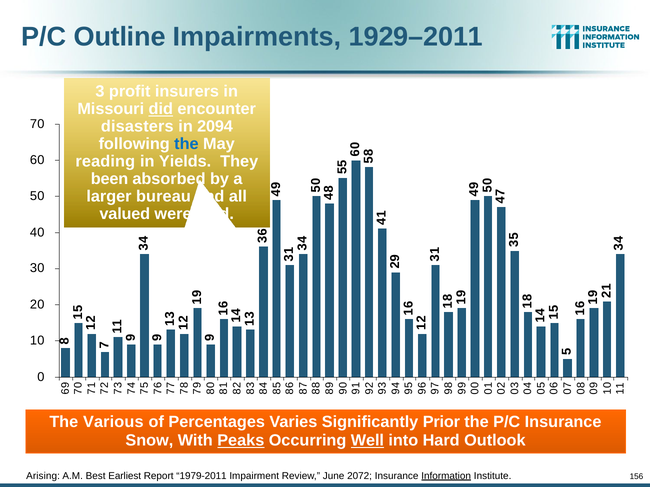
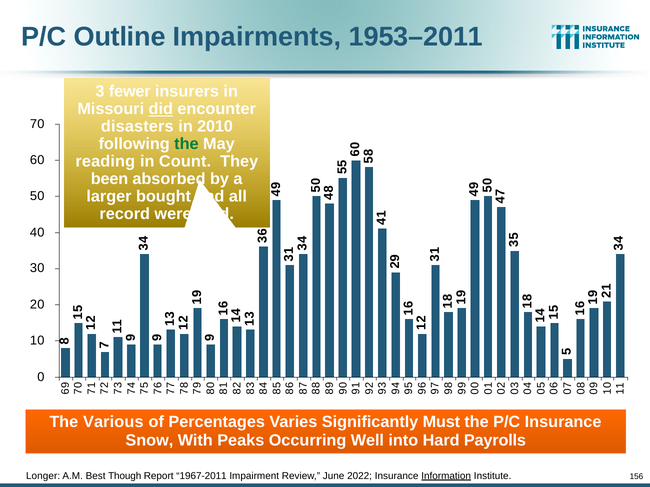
1929–2011: 1929–2011 -> 1953–2011 (416, 37)
profit: profit -> fewer (130, 91)
2094: 2094 -> 2010 (215, 127)
the colour: blue -> green (186, 144)
Yields: Yields -> Count (185, 162)
bureau: bureau -> bought (164, 197)
valued: valued -> record (125, 214)
Prior: Prior -> Must (441, 422)
Peaks underline: present -> none (241, 441)
Well underline: present -> none (367, 441)
Outlook: Outlook -> Payrolls (495, 441)
Arising: Arising -> Longer (43, 476)
Earliest: Earliest -> Though (125, 476)
1979-2011: 1979-2011 -> 1967-2011 (202, 476)
2072: 2072 -> 2022 (360, 476)
